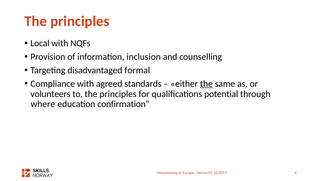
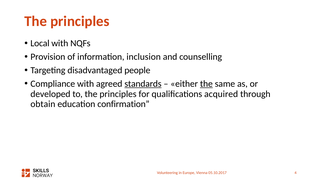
formal: formal -> people (137, 70)
standards underline: none -> present (143, 84)
volunteers: volunteers -> developed (50, 94)
potential: potential -> acquired (221, 94)
where: where -> obtain (43, 104)
